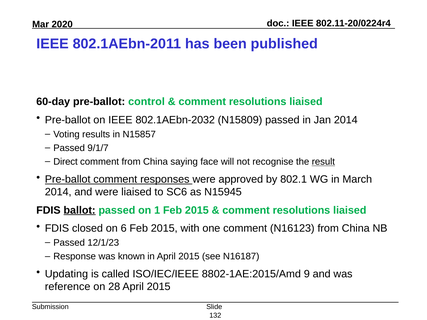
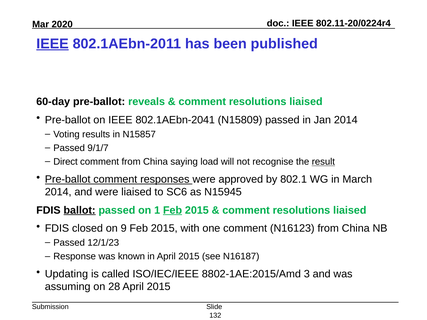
IEEE underline: none -> present (53, 44)
control: control -> reveals (147, 102)
802.1AEbn-2032: 802.1AEbn-2032 -> 802.1AEbn-2041 (175, 120)
face: face -> load (209, 162)
Feb underline: none -> present (173, 210)
6: 6 -> 9 (124, 229)
9: 9 -> 3 (307, 274)
reference: reference -> assuming (68, 287)
